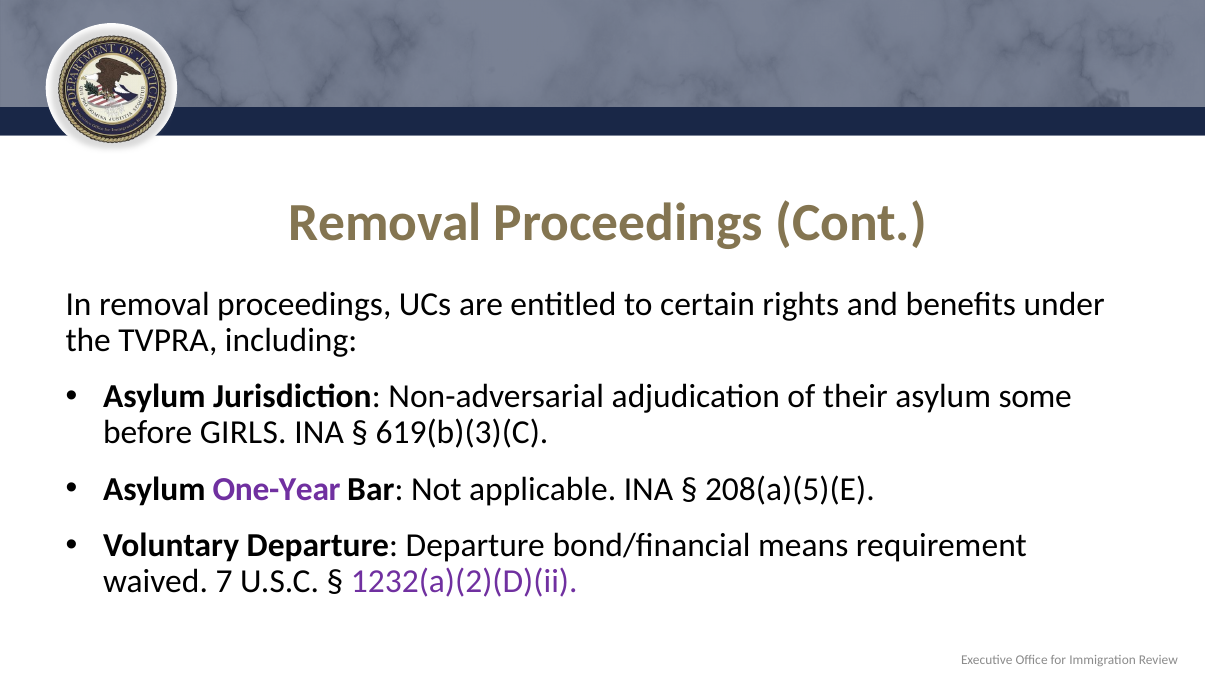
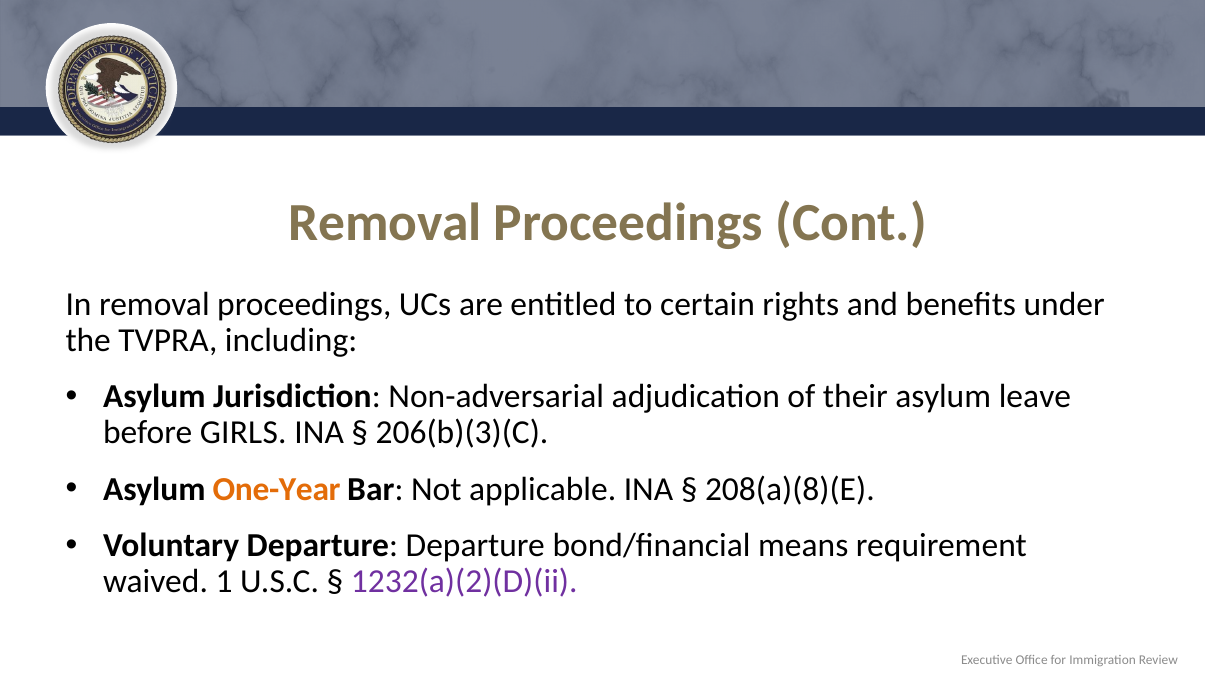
some: some -> leave (1035, 397)
619(b)(3)(C: 619(b)(3)(C -> 206(b)(3)(C (462, 433)
One-Year colour: purple -> orange (277, 489)
208(a)(5)(E: 208(a)(5)(E -> 208(a)(8)(E (790, 489)
7: 7 -> 1 (224, 581)
